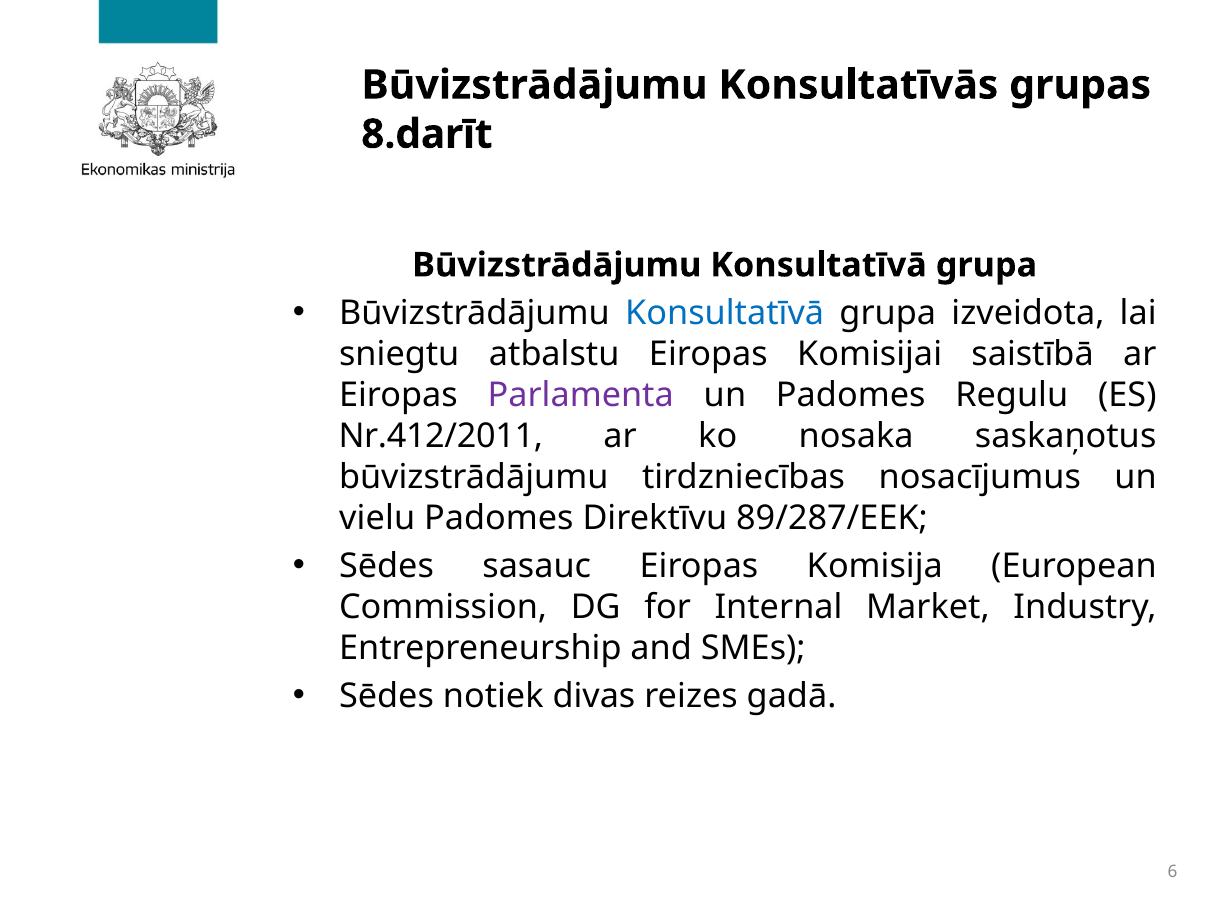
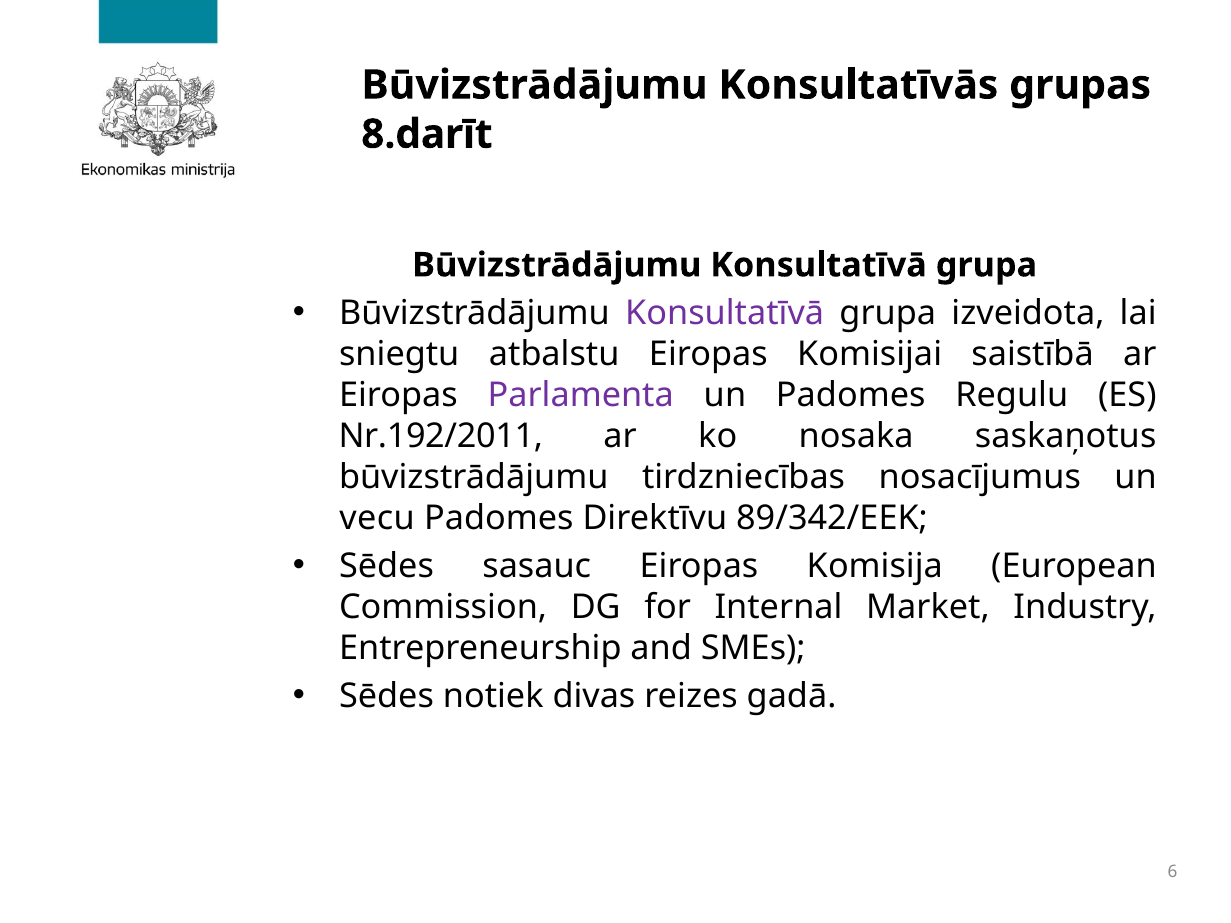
Konsultatīvā colour: blue -> purple (725, 313)
Nr.412/2011: Nr.412/2011 -> Nr.192/2011 (441, 436)
vielu: vielu -> vecu (377, 519)
89/287/EEK: 89/287/EEK -> 89/342/EEK (832, 519)
